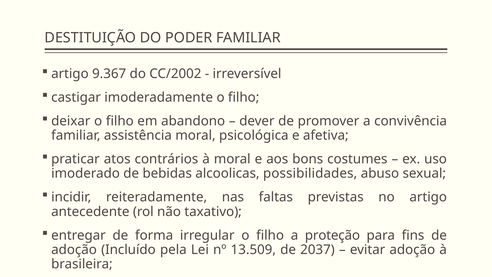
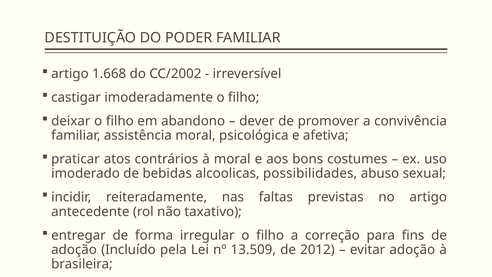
9.367: 9.367 -> 1.668 (109, 74)
proteção: proteção -> correção (332, 235)
2037: 2037 -> 2012 (317, 250)
